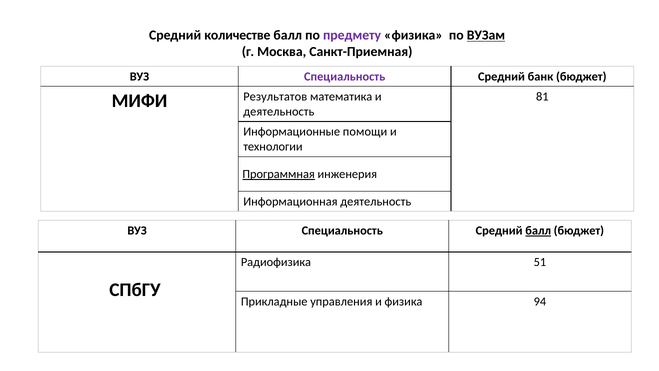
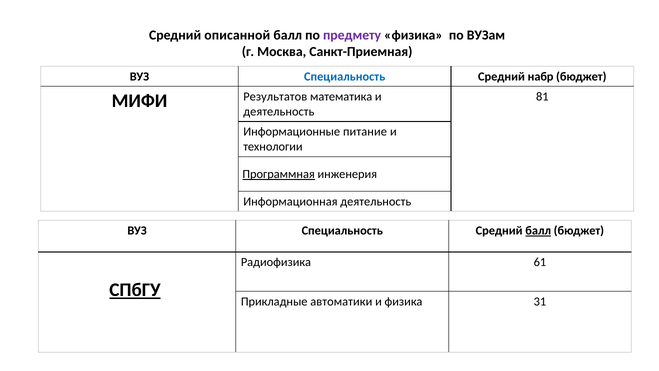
количестве: количестве -> описанной (237, 35)
ВУЗам underline: present -> none (486, 35)
Специальность colour: purple -> blue (345, 76)
банк: банк -> набр (541, 76)
помощи: помощи -> питание (365, 132)
51: 51 -> 61 (540, 262)
СПбГУ underline: none -> present (135, 290)
управления: управления -> автоматики (341, 301)
94: 94 -> 31 (540, 301)
